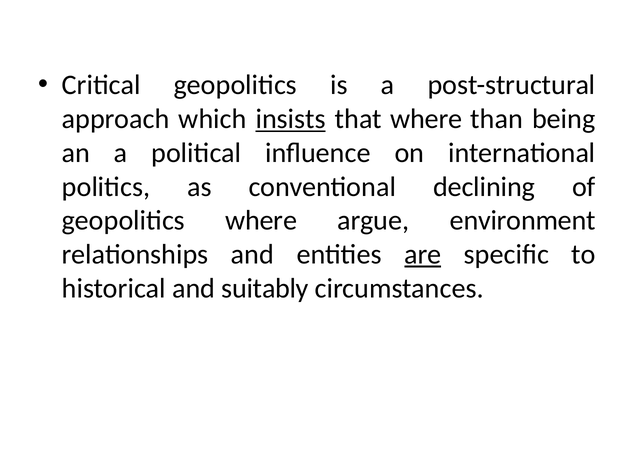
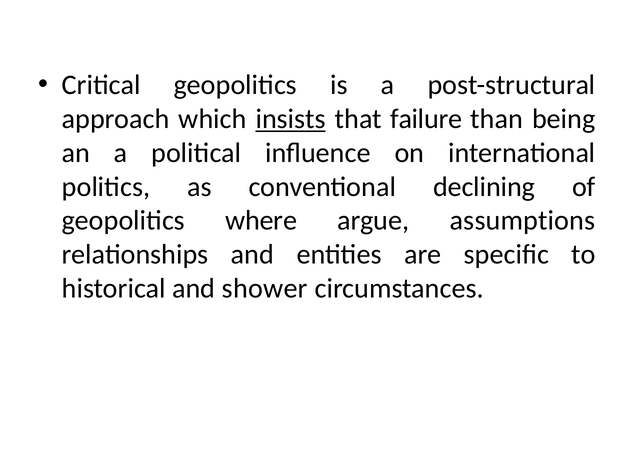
that where: where -> failure (426, 119)
environment: environment -> assumptions (523, 220)
are underline: present -> none (423, 254)
suitably: suitably -> shower (265, 288)
